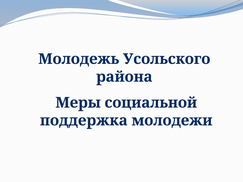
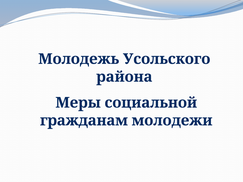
поддержка: поддержка -> гражданам (84, 121)
